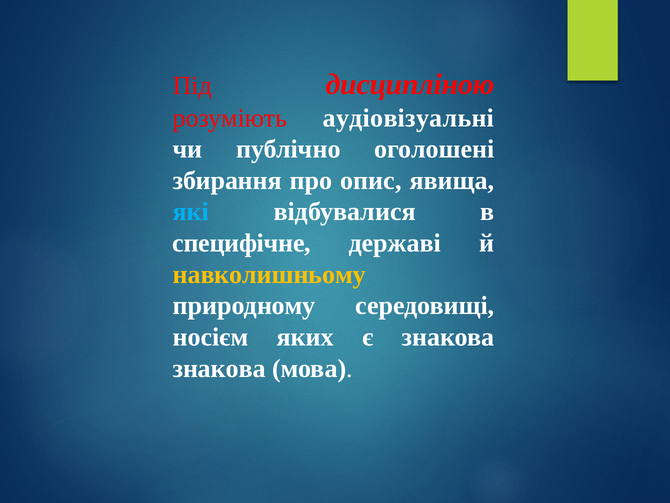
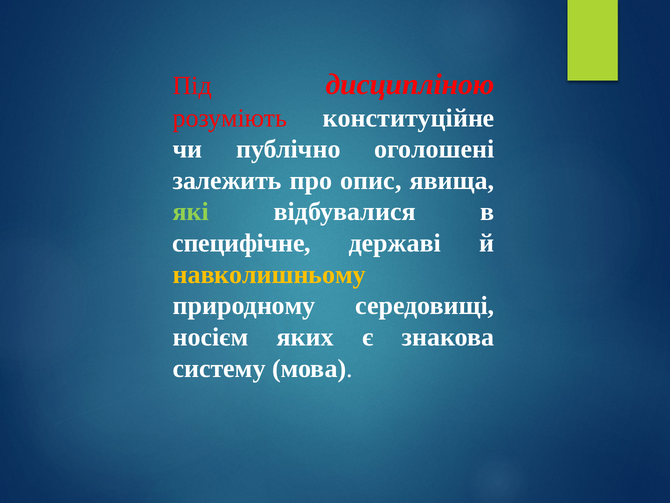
аудіовізуальні: аудіовізуальні -> конституційне (409, 118)
збирання: збирання -> залежить (227, 180)
які colour: light blue -> light green (191, 212)
знакова: знакова -> систему (219, 368)
